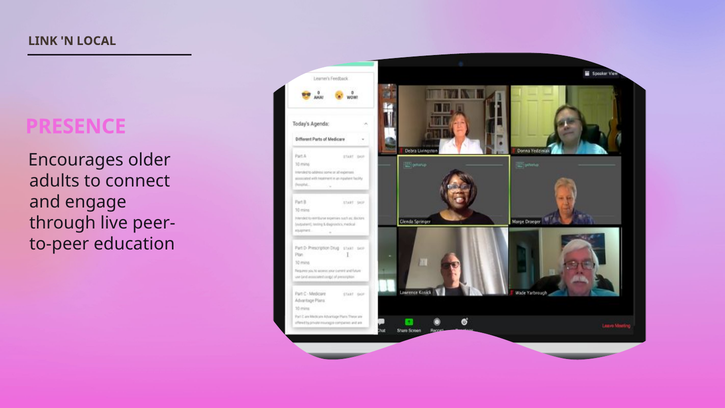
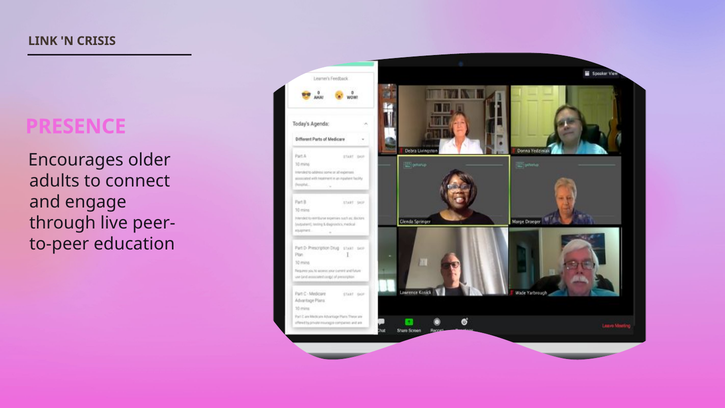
LOCAL: LOCAL -> CRISIS (96, 41)
